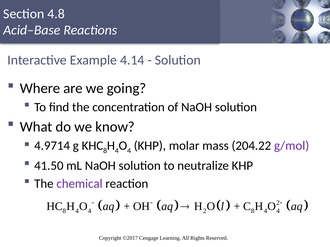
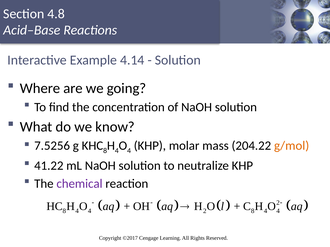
4.9714: 4.9714 -> 7.5256 (52, 146)
g/mol colour: purple -> orange (292, 146)
41.50: 41.50 -> 41.22 (49, 166)
